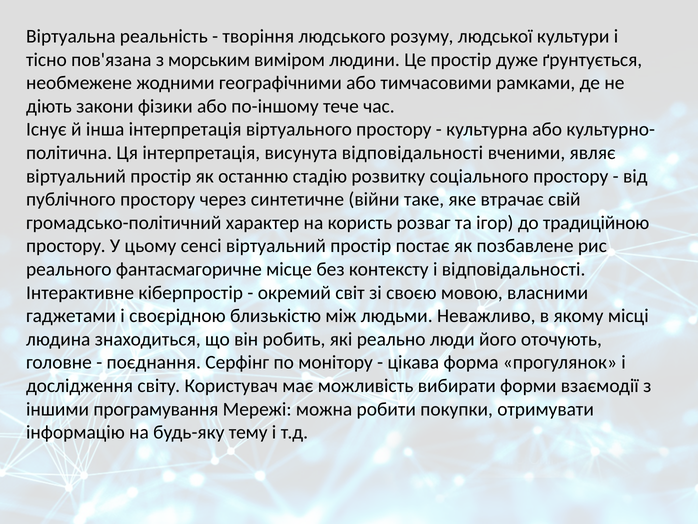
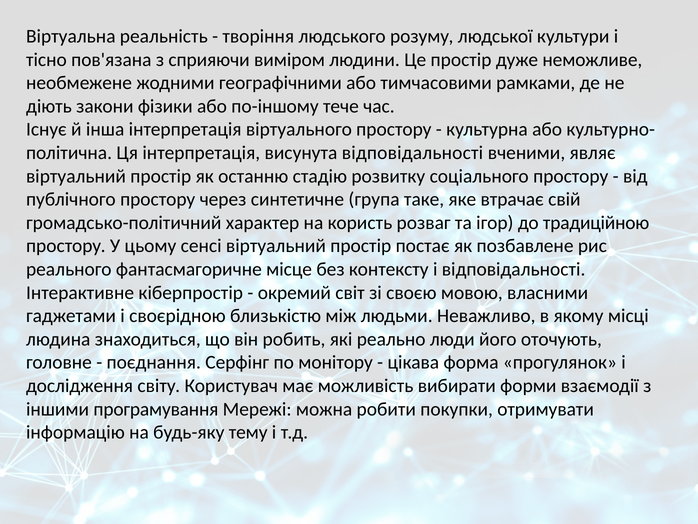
морським: морським -> сприяючи (209, 60)
ґрунтується: ґрунтується -> неможливе (592, 60)
війни: війни -> група (374, 199)
